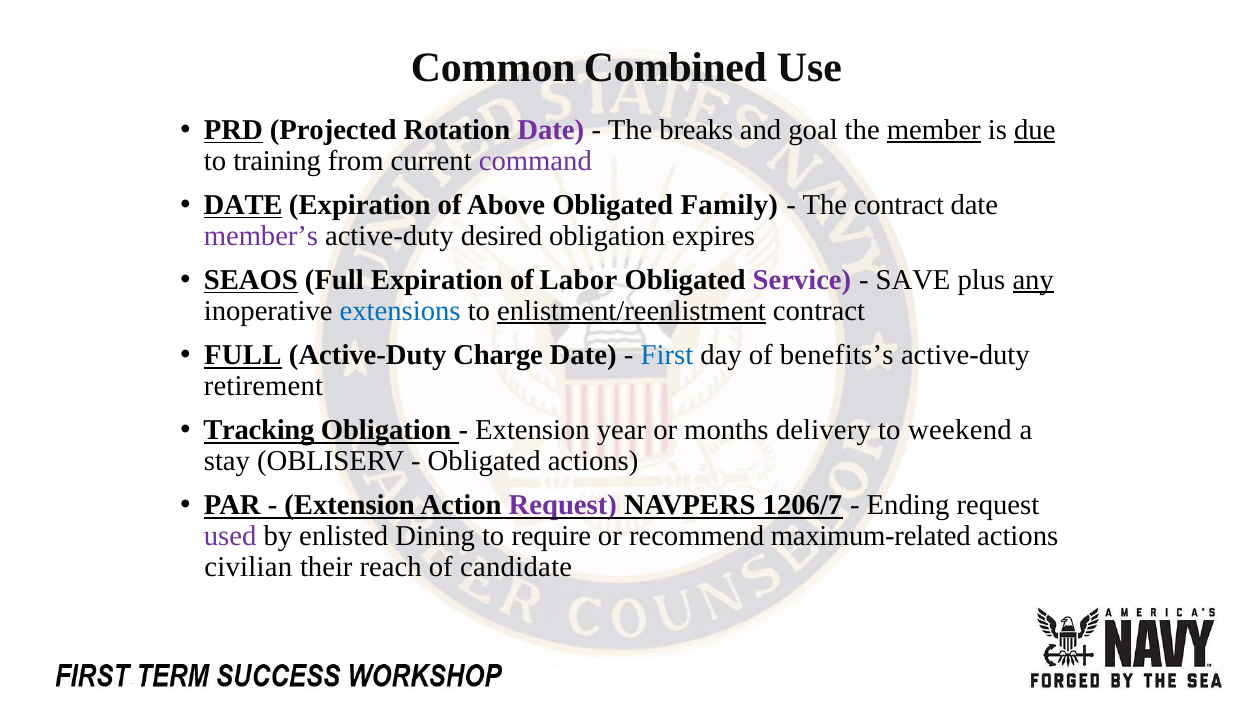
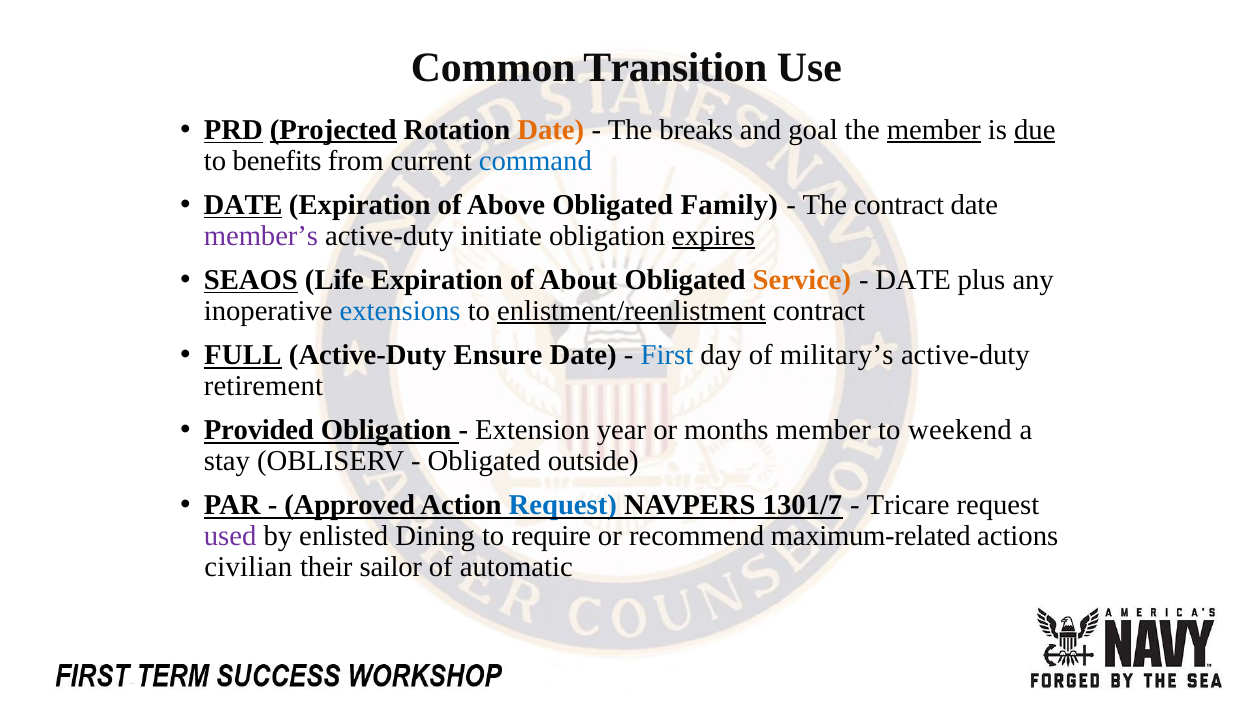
Combined: Combined -> Transition (675, 67)
Projected underline: none -> present (333, 130)
Date colour: purple -> orange (551, 130)
training: training -> benefits (277, 161)
command colour: purple -> blue (535, 161)
desired: desired -> initiate (501, 236)
expires underline: none -> present (714, 236)
SEAOS Full: Full -> Life (334, 280)
Labor: Labor -> About (578, 280)
Service colour: purple -> orange (802, 280)
SAVE: SAVE -> DATE (913, 280)
any underline: present -> none (1033, 280)
Charge: Charge -> Ensure (498, 355)
benefits’s: benefits’s -> military’s (837, 355)
Tracking: Tracking -> Provided (259, 430)
months delivery: delivery -> member (823, 430)
Obligated actions: actions -> outside (593, 461)
Extension: Extension -> Approved (350, 505)
Request colour: purple -> blue (563, 505)
1206/7: 1206/7 -> 1301/7 (802, 505)
Ending: Ending -> Tricare (908, 505)
reach: reach -> sailor (391, 567)
candidate: candidate -> automatic (516, 567)
